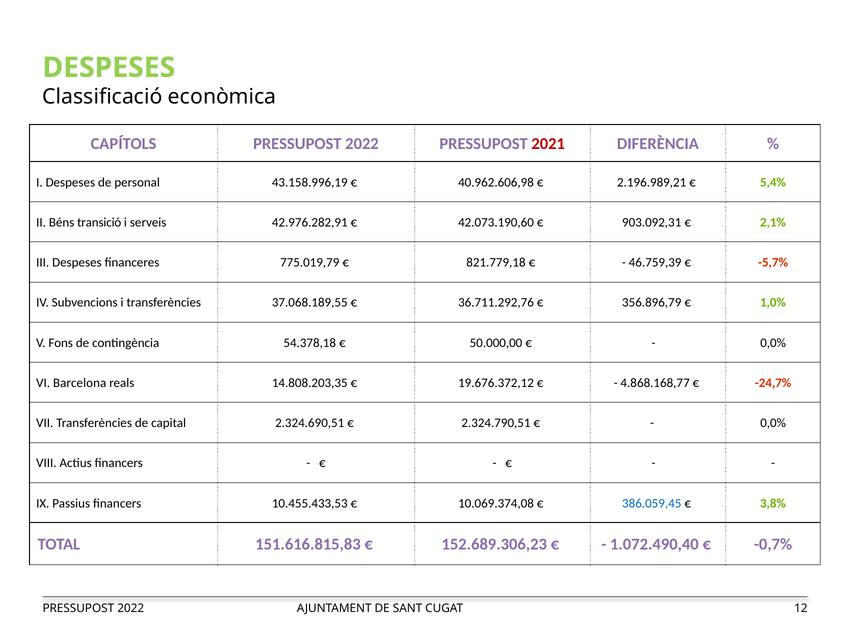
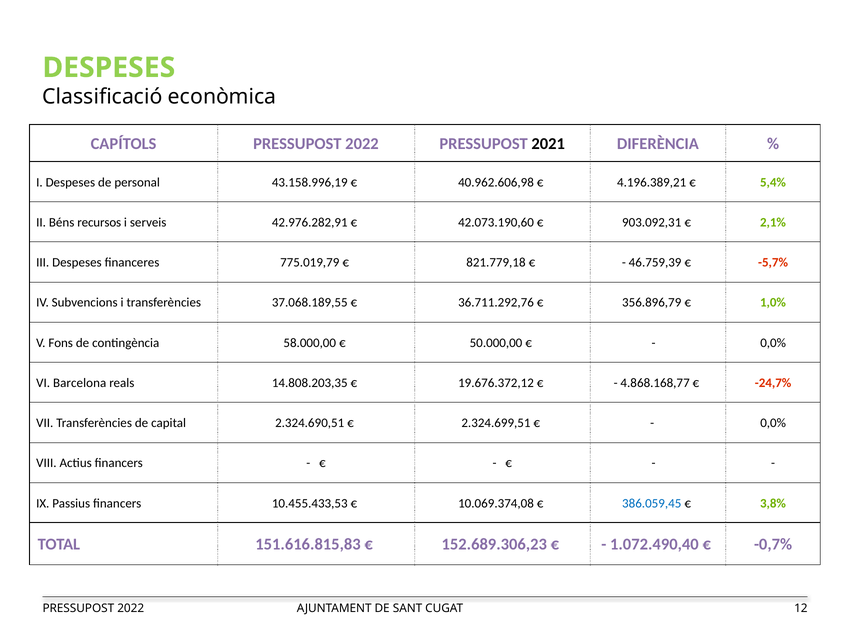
2021 colour: red -> black (548, 144)
2.196.989,21: 2.196.989,21 -> 4.196.389,21 (652, 182)
transició: transició -> recursos (99, 222)
54.378,18: 54.378,18 -> 58.000,00 (310, 342)
2.324.790,51: 2.324.790,51 -> 2.324.699,51 (496, 423)
